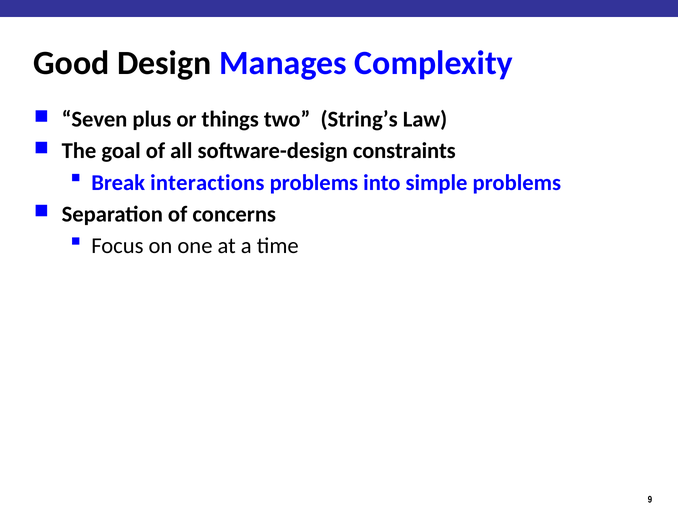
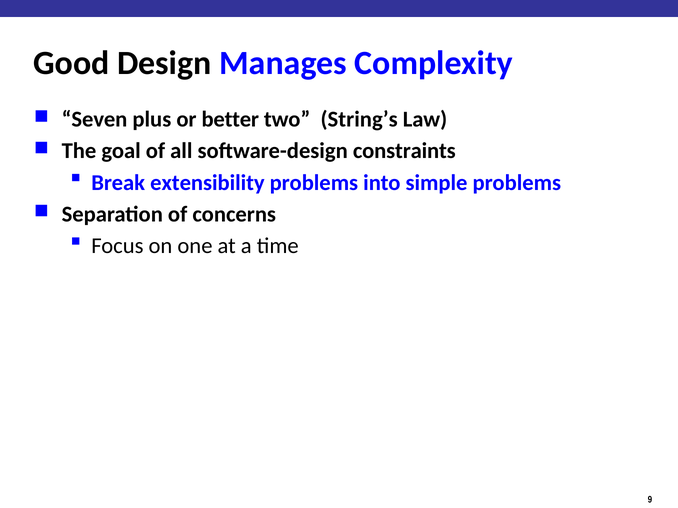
things: things -> better (230, 120)
interactions: interactions -> extensibility (207, 183)
